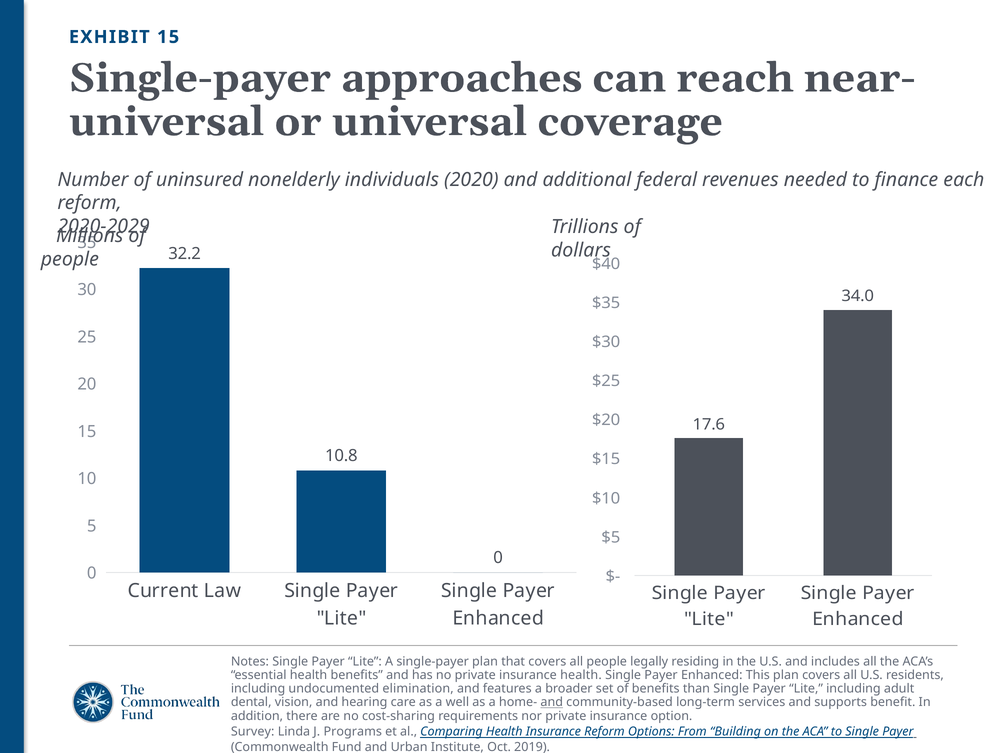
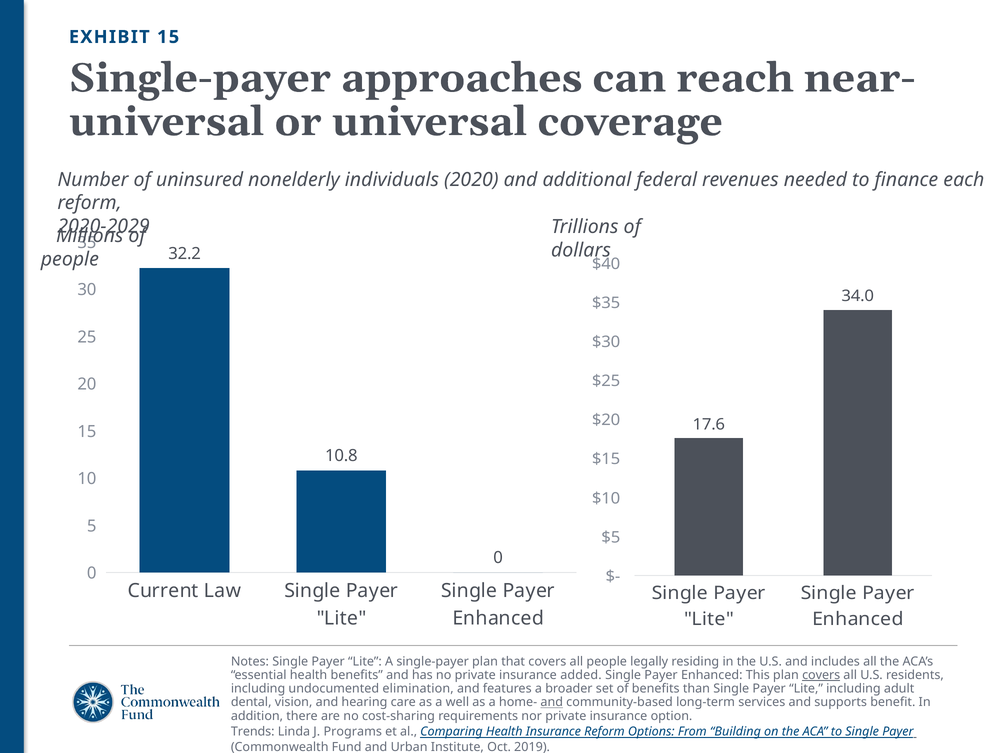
insurance health: health -> added (581, 675)
covers underline: none -> present (821, 675)
Survey: Survey -> Trends (253, 732)
